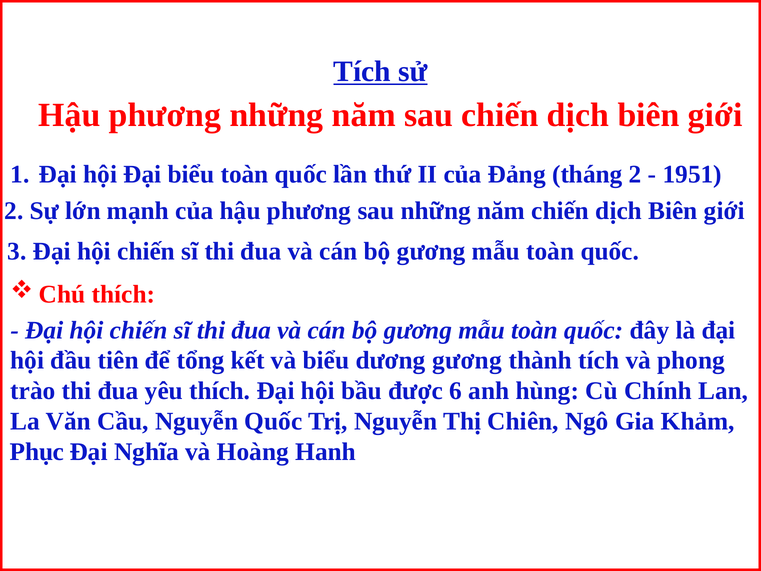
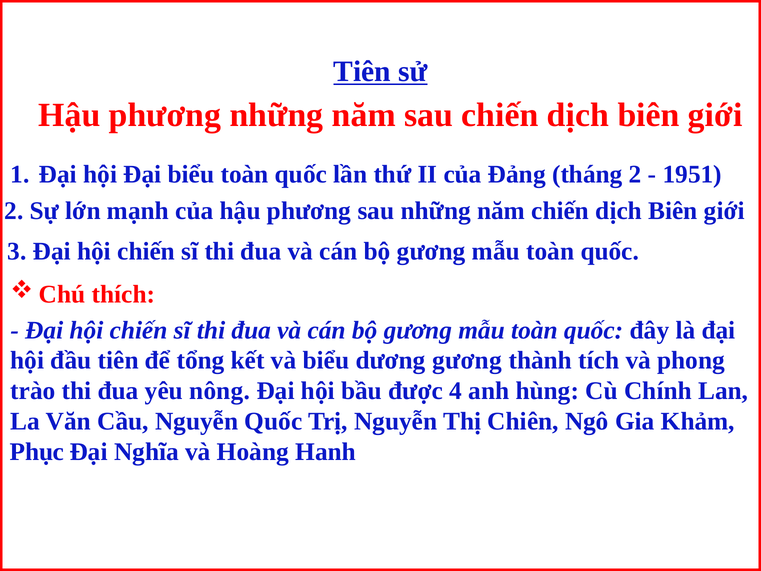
Tích: Tích -> Tiên (362, 71)
yêu thích: thích -> nông (220, 391)
6: 6 -> 4 (456, 391)
